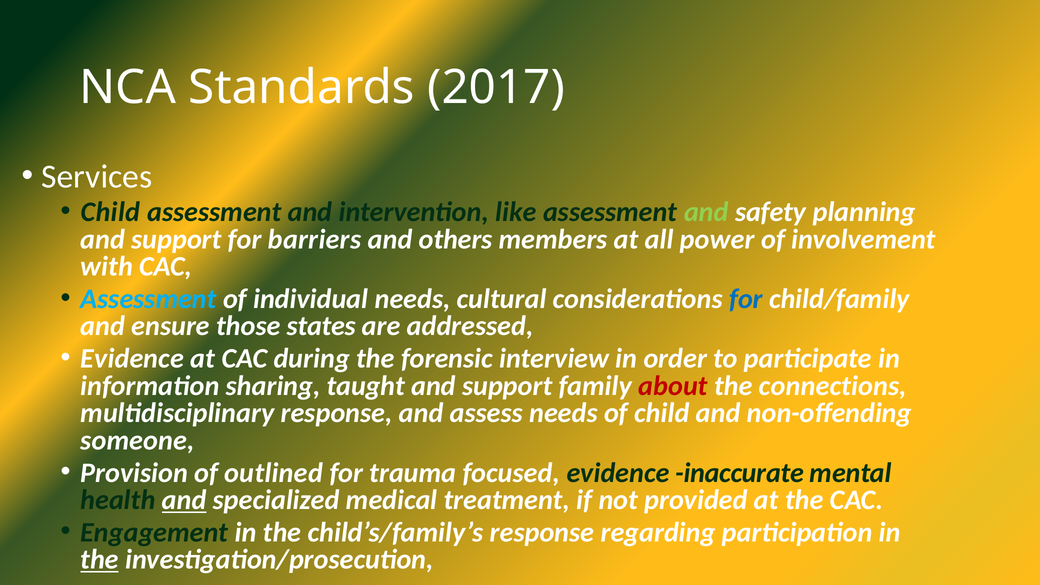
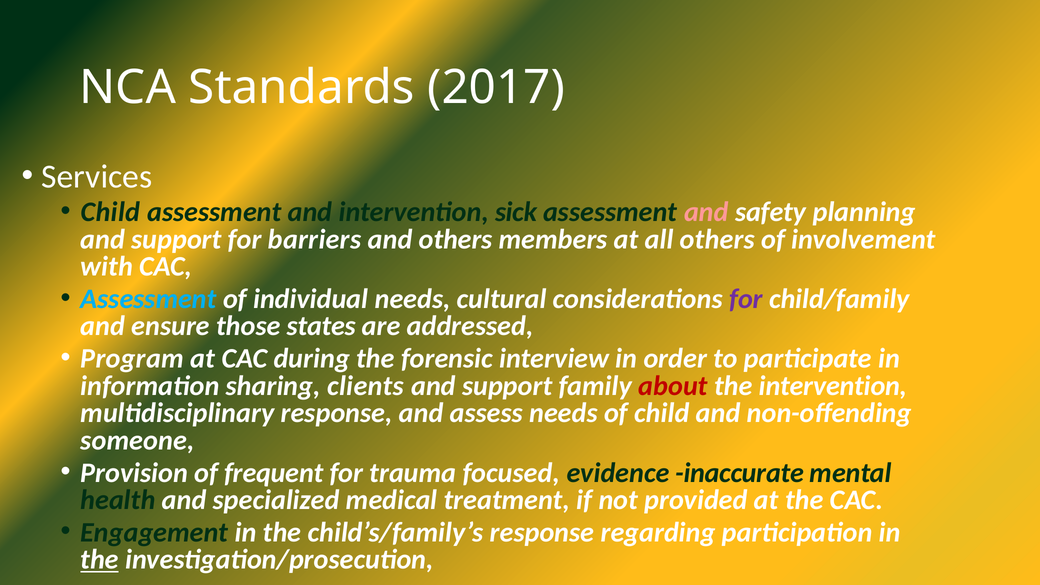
like: like -> sick (516, 212)
and colour: light green -> pink (706, 212)
all power: power -> others (717, 239)
for colour: blue -> purple (746, 299)
Evidence: Evidence -> Program (132, 358)
taught: taught -> clients (366, 386)
the connections: connections -> intervention (833, 386)
outlined: outlined -> frequent (274, 473)
and underline: present -> none (184, 500)
